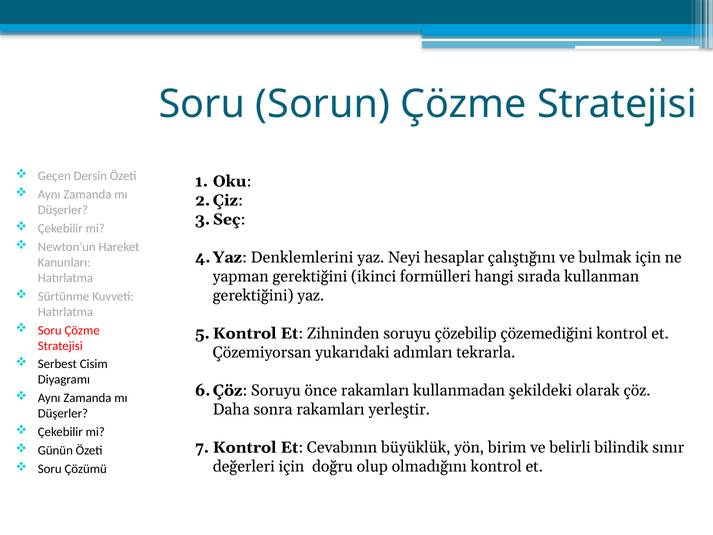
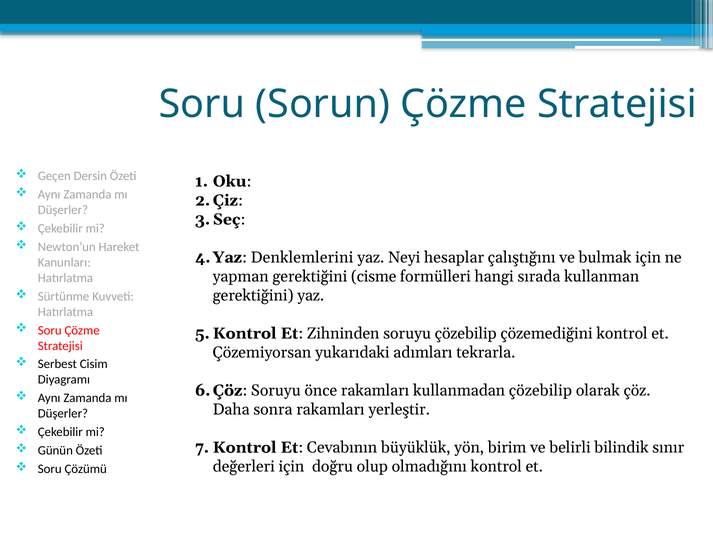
ikinci: ikinci -> cisme (374, 276)
kullanmadan şekildeki: şekildeki -> çözebilip (540, 390)
